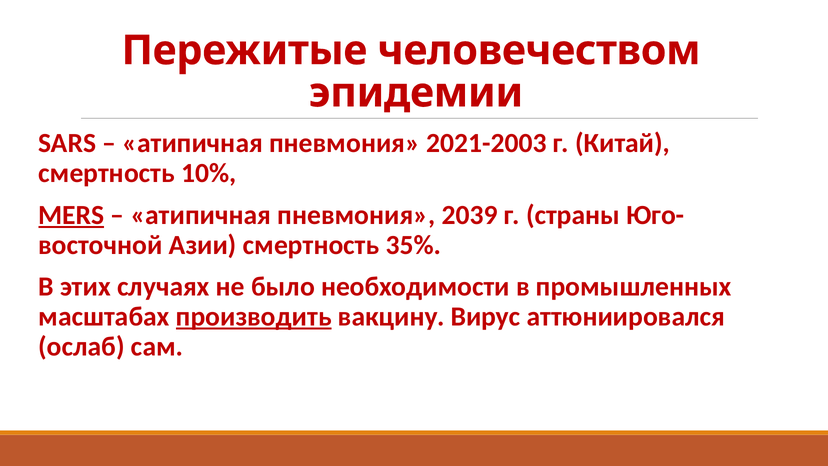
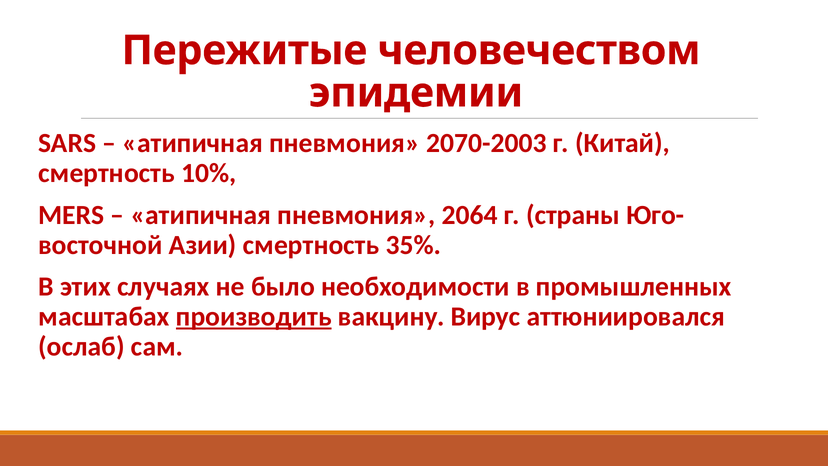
2021-2003: 2021-2003 -> 2070-2003 (486, 143)
MERS underline: present -> none (71, 215)
2039: 2039 -> 2064 (470, 215)
